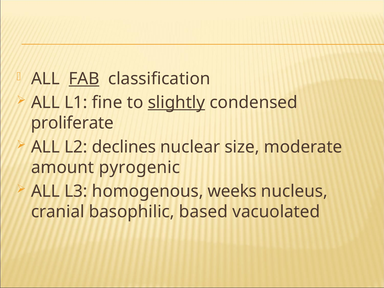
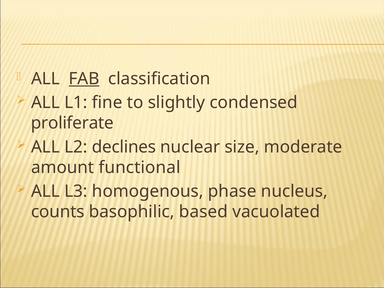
slightly underline: present -> none (176, 103)
pyrogenic: pyrogenic -> functional (140, 167)
weeks: weeks -> phase (232, 191)
cranial: cranial -> counts (58, 212)
